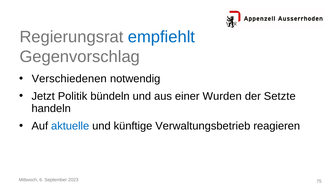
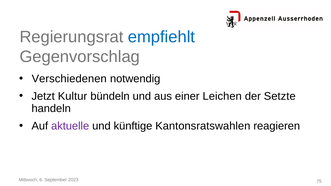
Politik: Politik -> Kultur (73, 96)
Wurden: Wurden -> Leichen (222, 96)
aktuelle colour: blue -> purple (70, 126)
Verwaltungsbetrieb: Verwaltungsbetrieb -> Kantonsratswahlen (203, 126)
